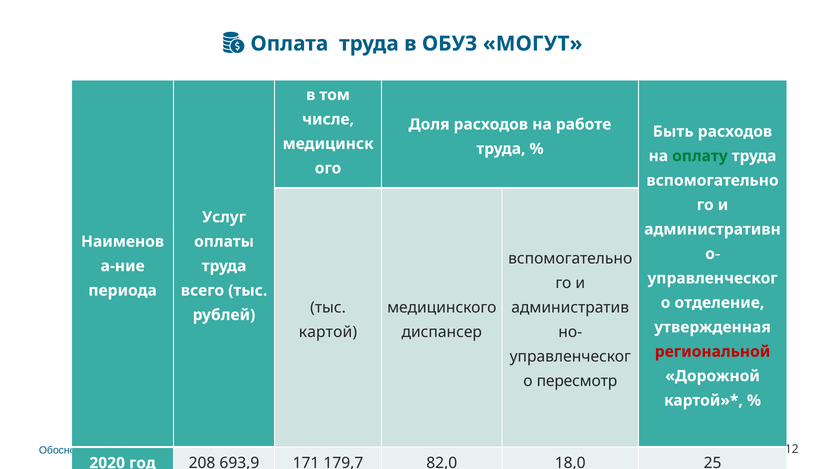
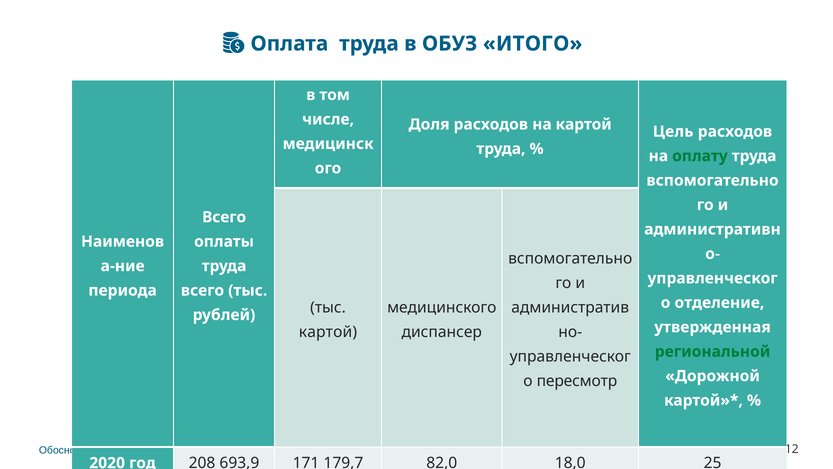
МОГУТ: МОГУТ -> ИТОГО (533, 44)
на работе: работе -> картой (584, 124)
Быть: Быть -> Цель (673, 131)
Услуг: Услуг -> Всего (224, 217)
региональной colour: red -> green (713, 351)
